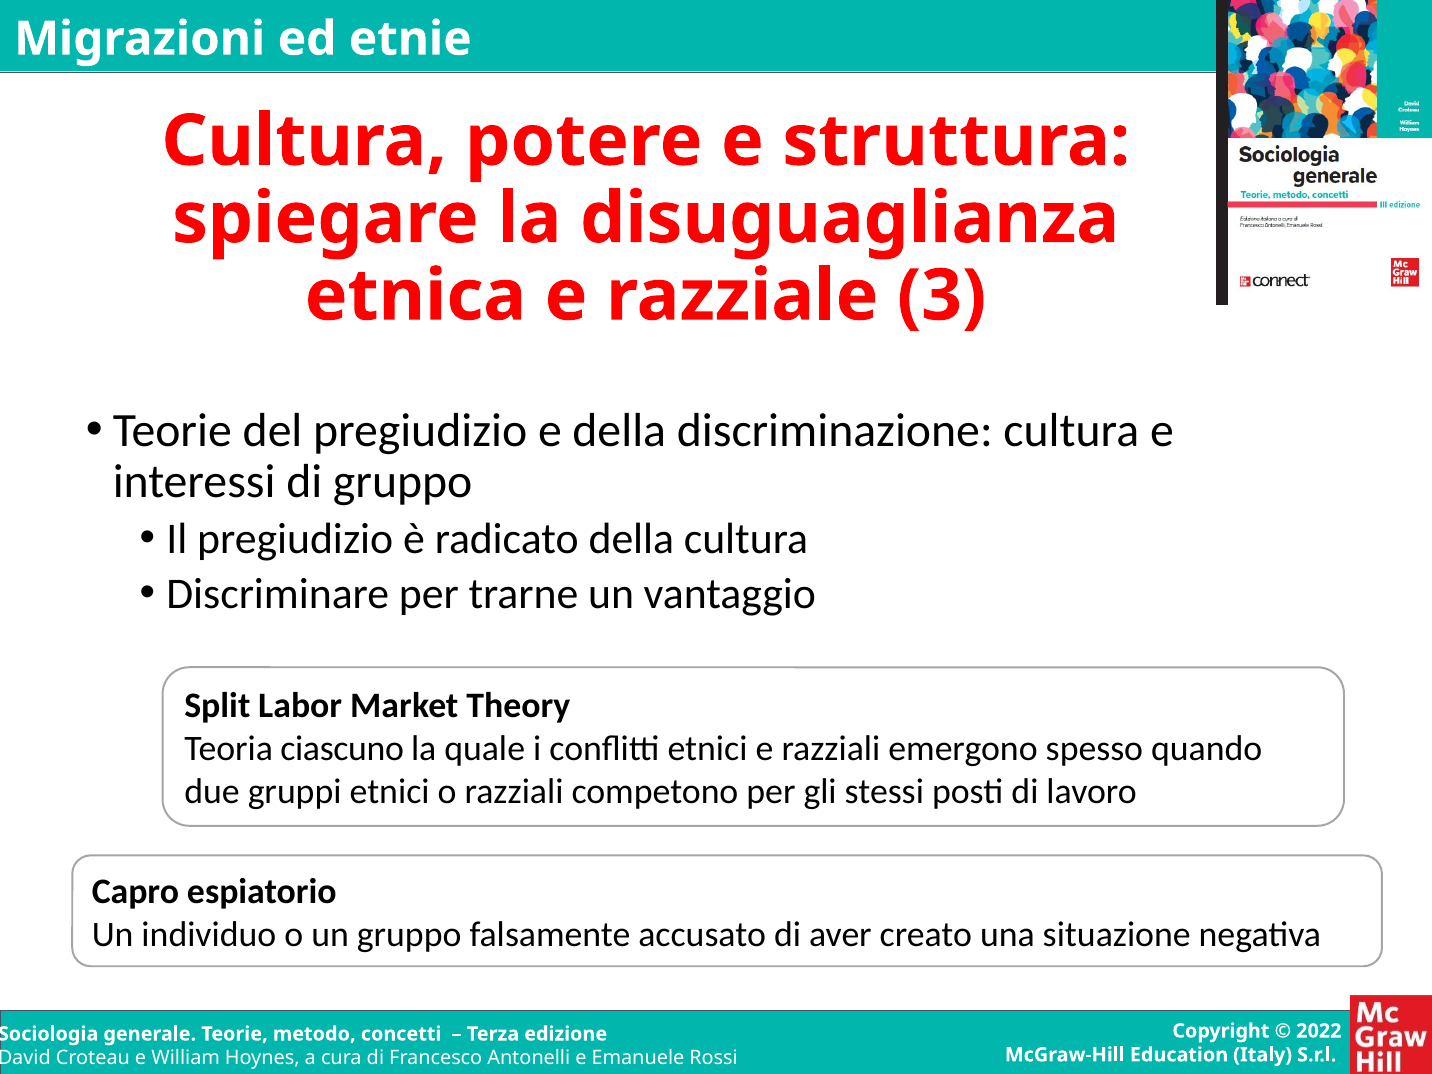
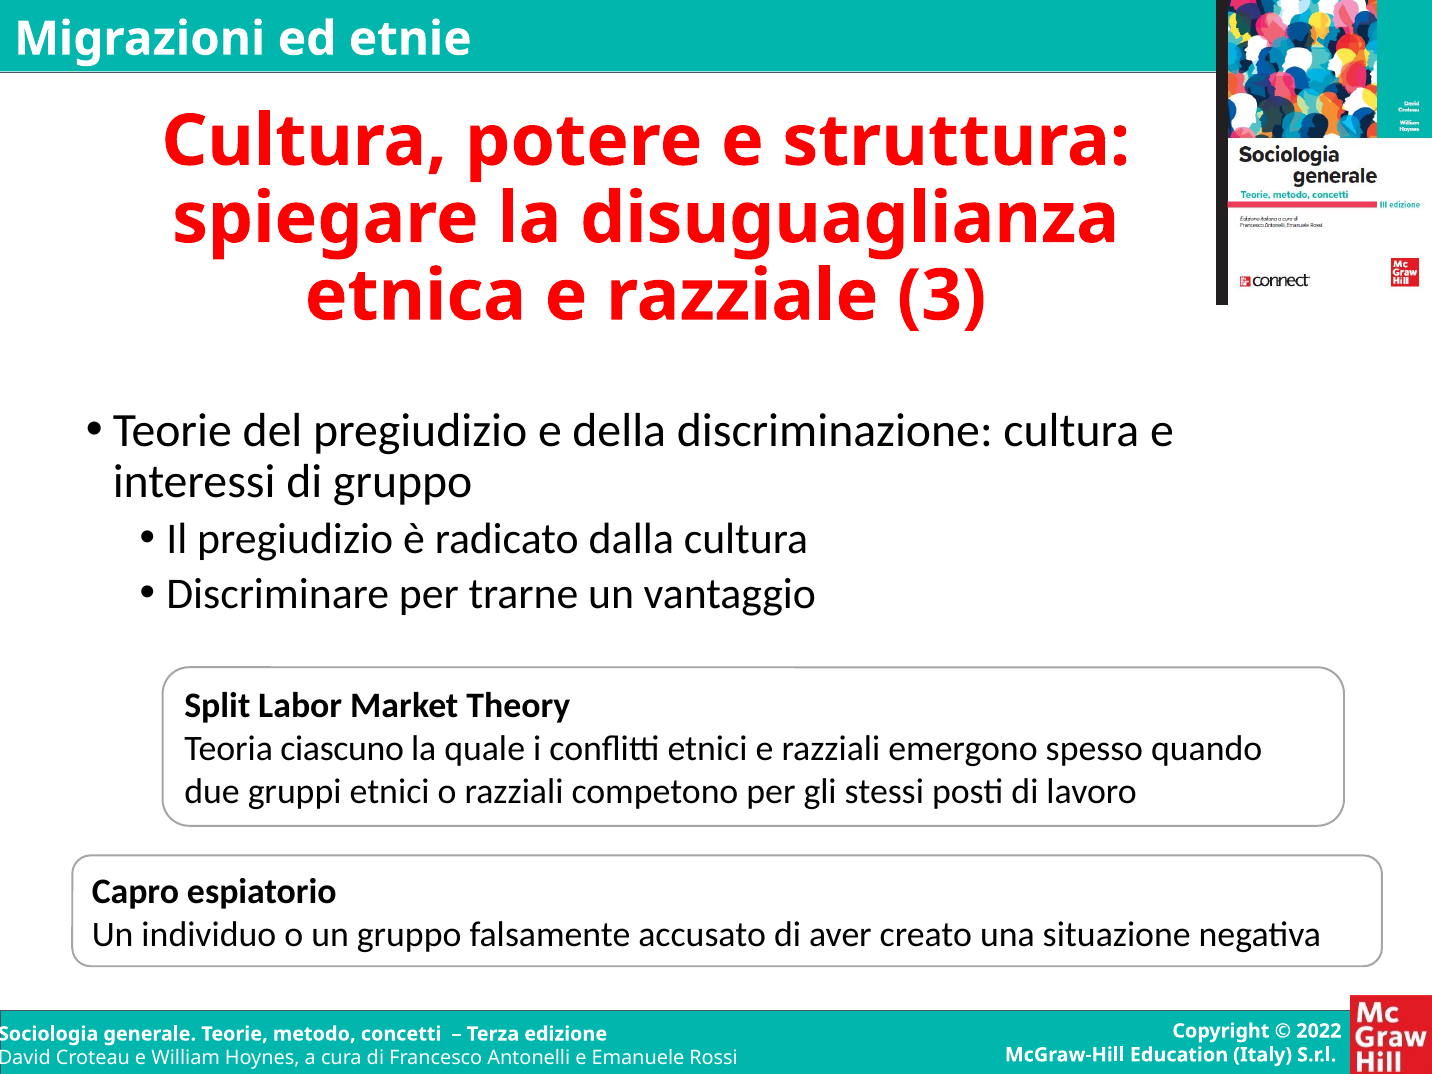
radicato della: della -> dalla (631, 539)
